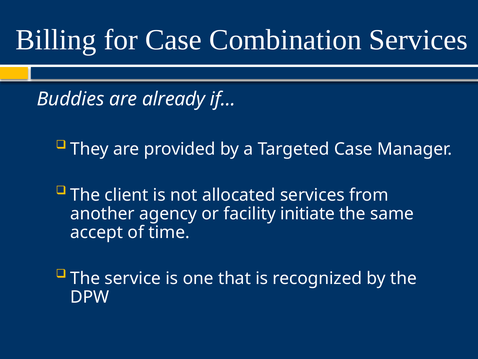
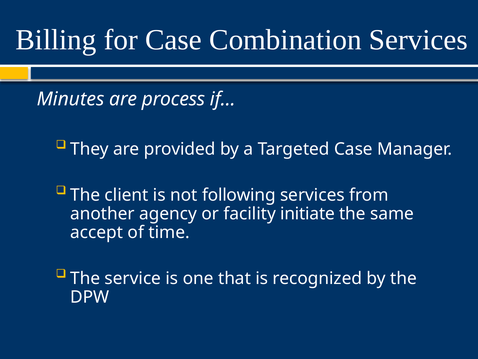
Buddies: Buddies -> Minutes (71, 99)
already: already -> process (174, 99)
allocated: allocated -> following (239, 195)
